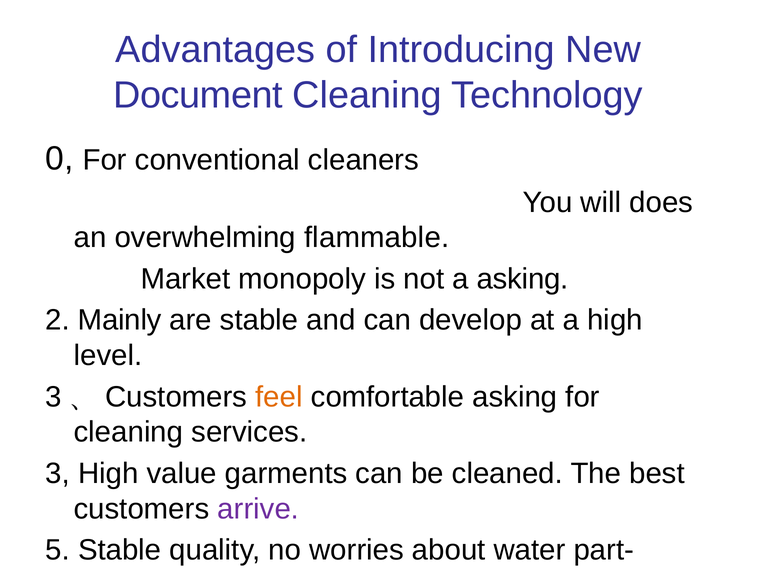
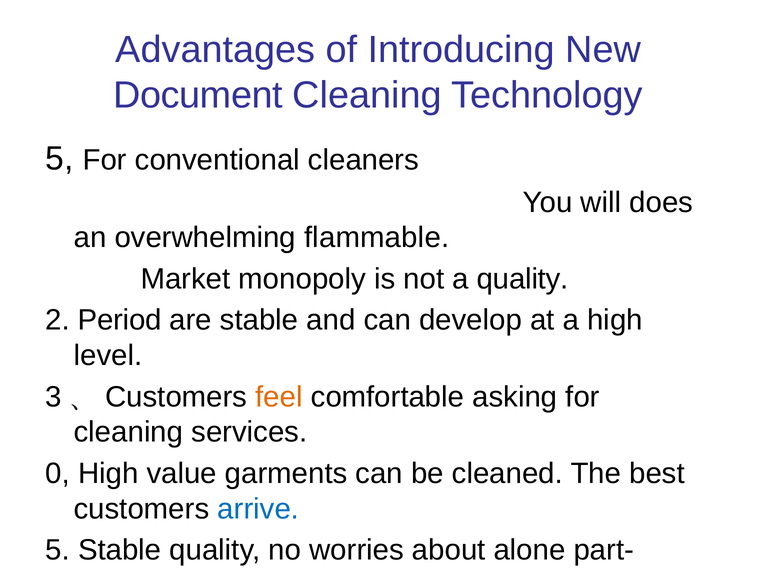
0: 0 -> 5 (59, 159)
a asking: asking -> quality (523, 279)
2 Mainly: Mainly -> Period (120, 320)
3: 3 -> 0 (58, 473)
arrive colour: purple -> blue (258, 509)
water: water -> alone (530, 550)
